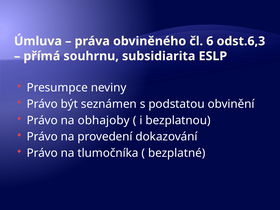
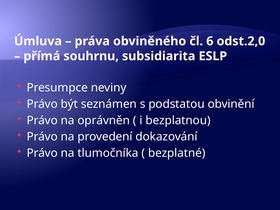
odst.6,3: odst.6,3 -> odst.2,0 (241, 41)
obhajoby: obhajoby -> oprávněn (104, 120)
